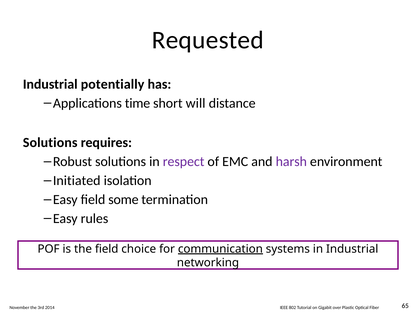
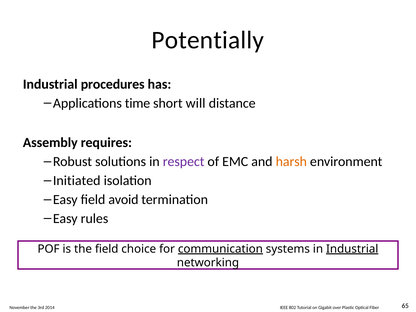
Requested: Requested -> Potentially (208, 40)
potentially: potentially -> procedures (113, 84)
Solutions: Solutions -> Assembly (50, 143)
harsh colour: purple -> orange (291, 162)
some: some -> avoid (123, 200)
Industrial underline: none -> present (352, 249)
